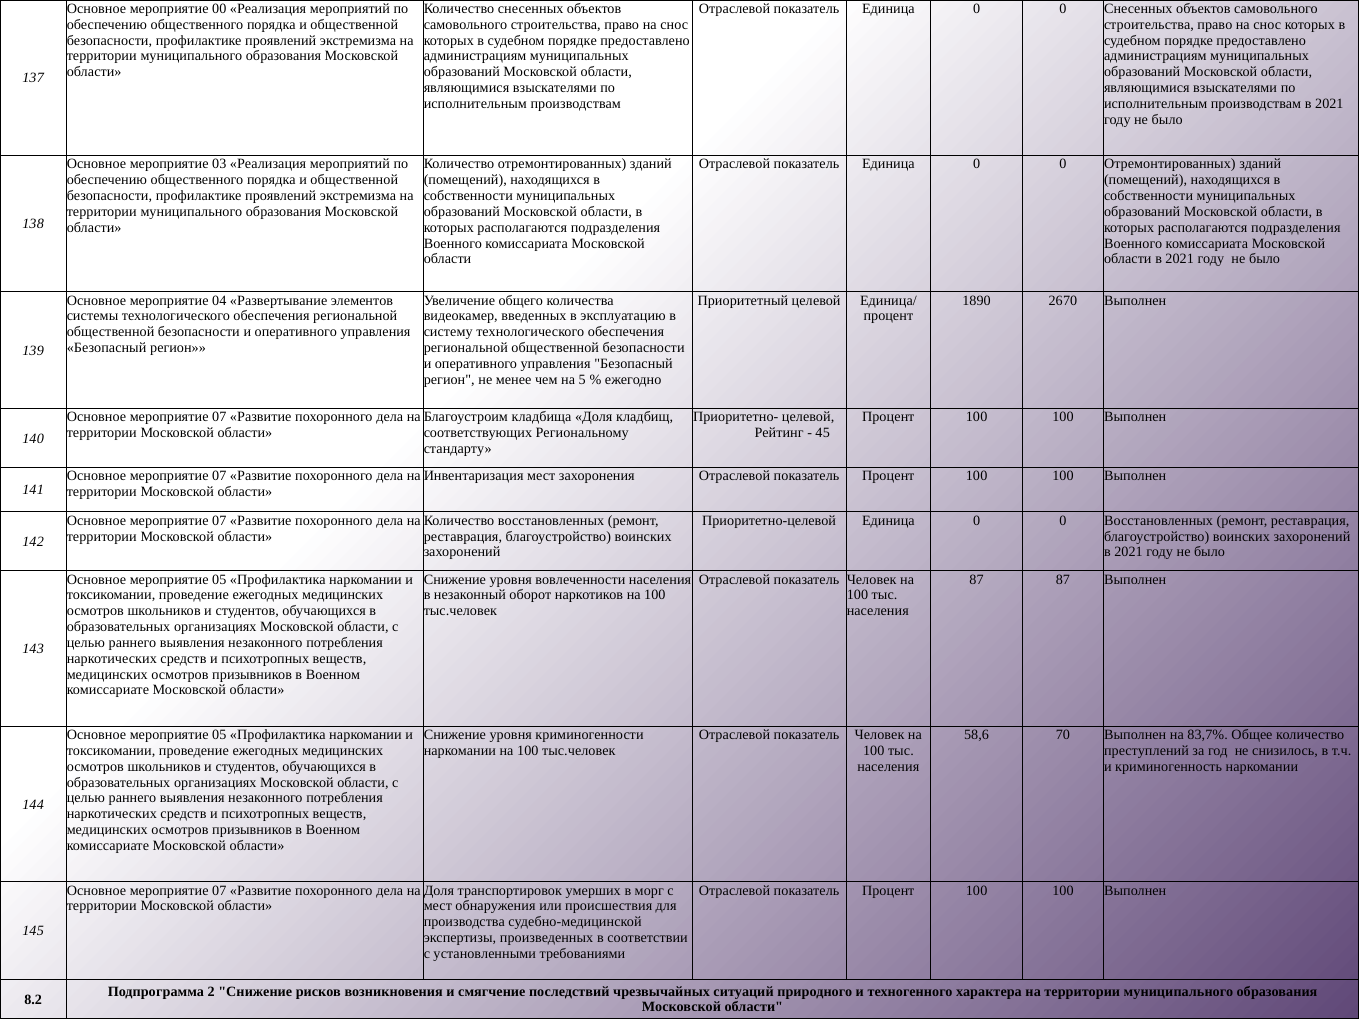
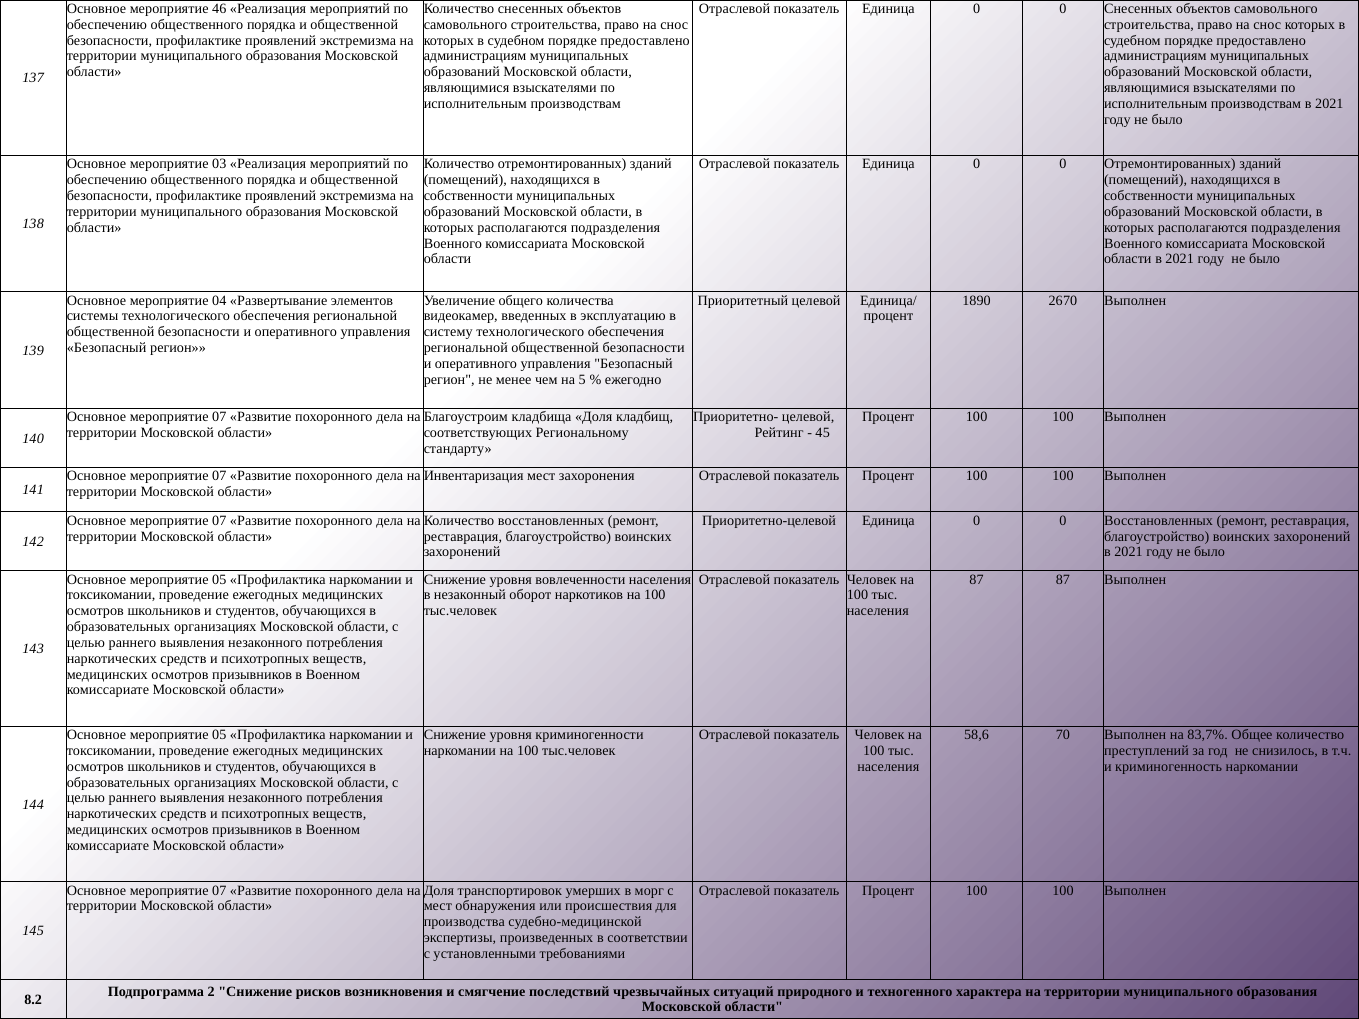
00: 00 -> 46 (219, 9)
